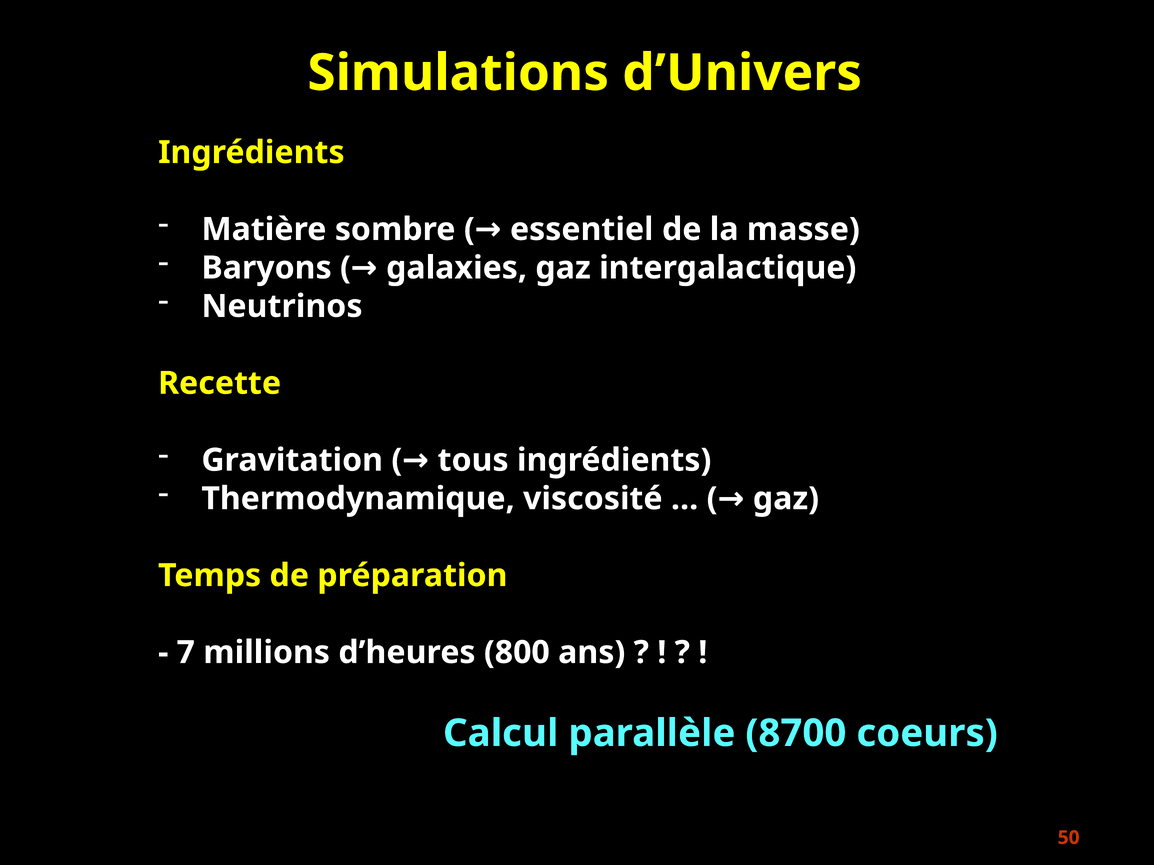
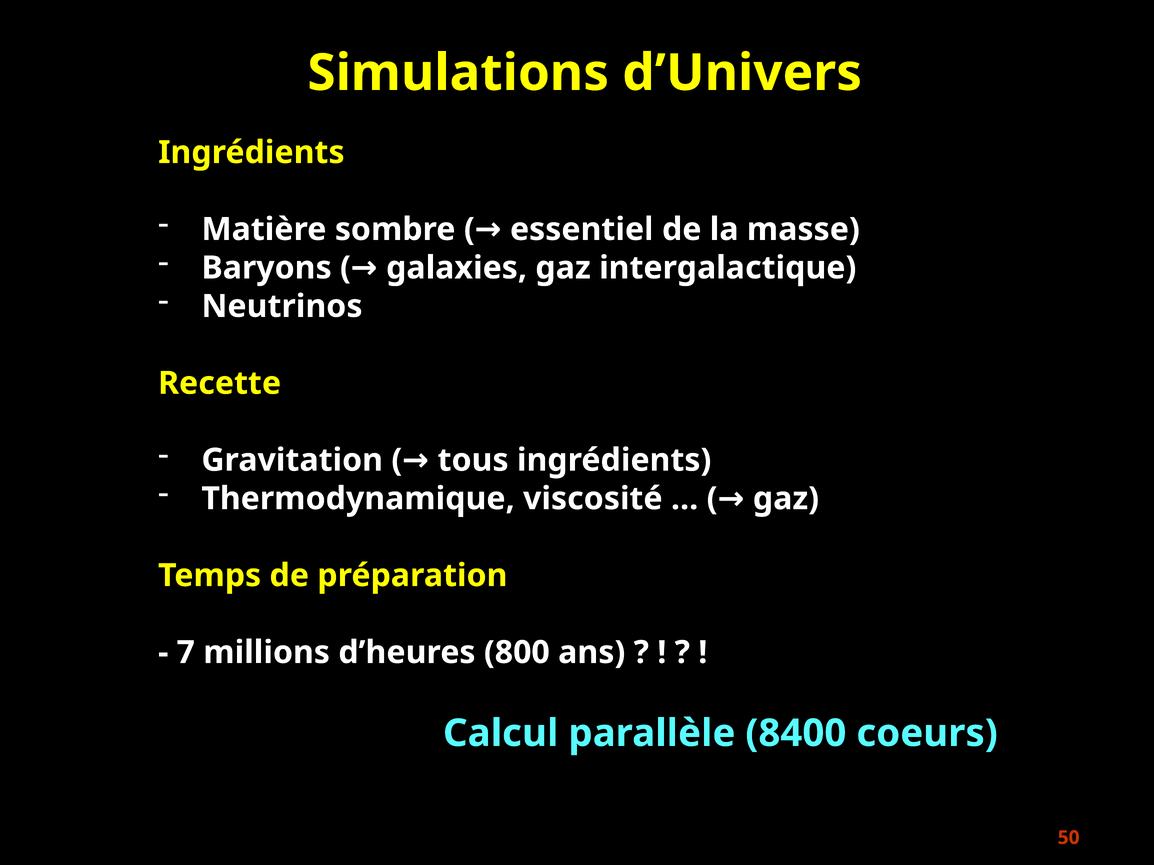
8700: 8700 -> 8400 (796, 734)
